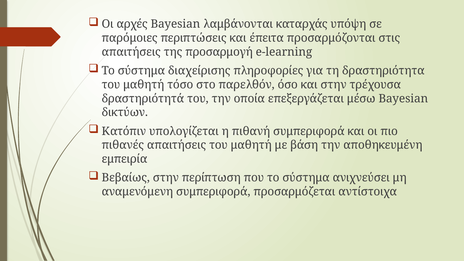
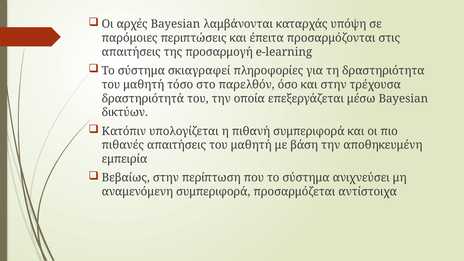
διαχείρισης: διαχείρισης -> σκιαγραφεί (199, 71)
